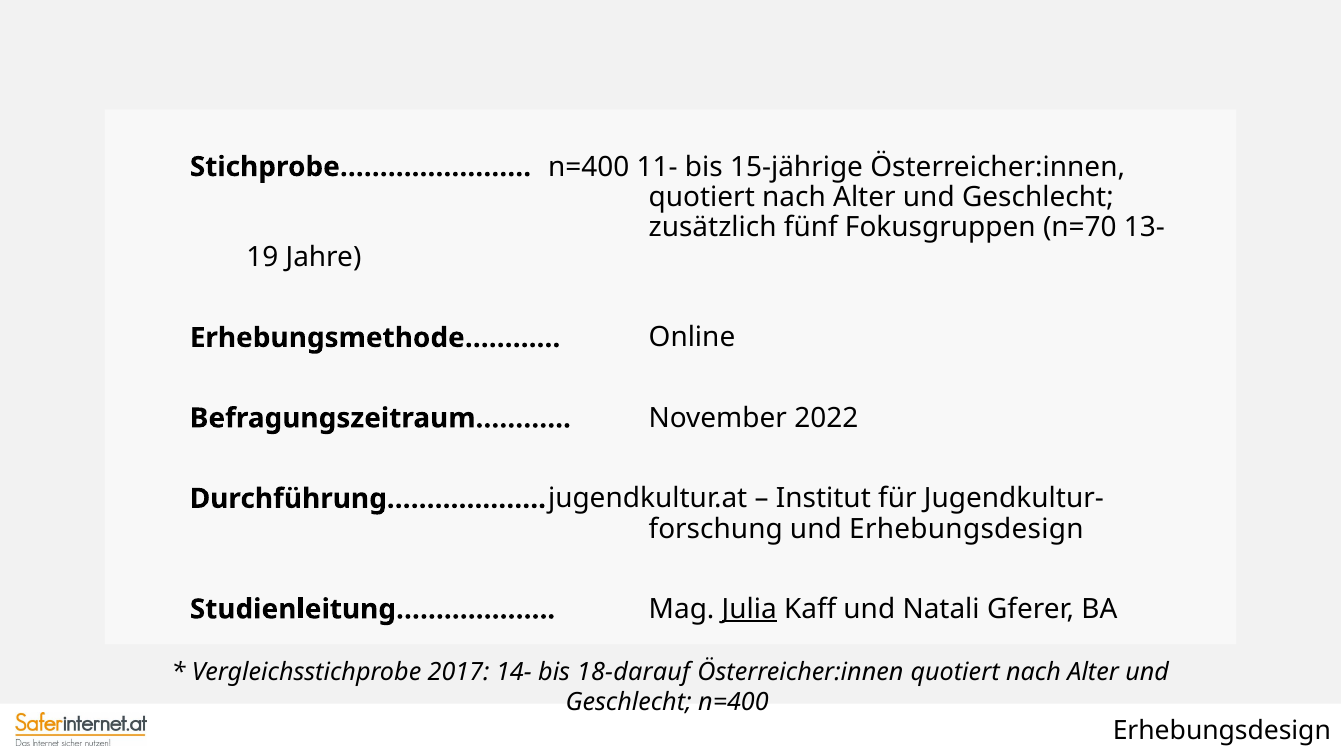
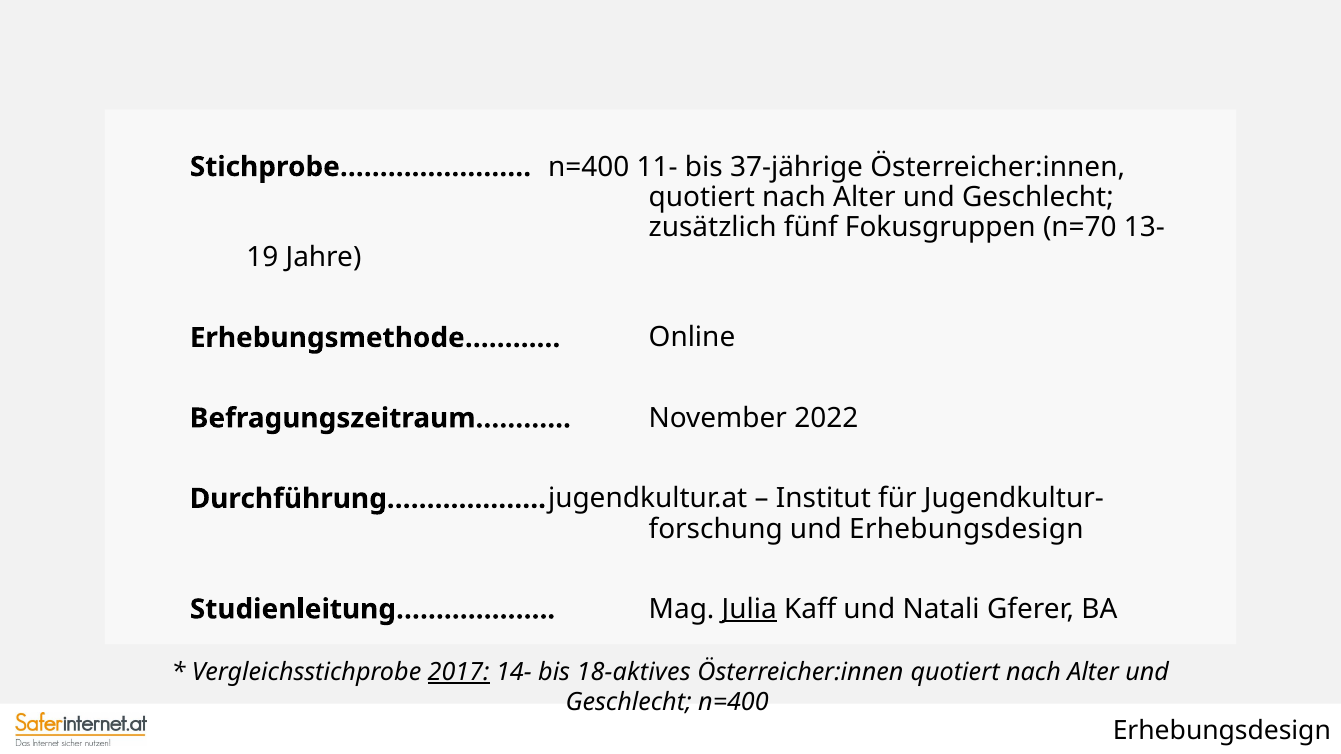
15-jährige: 15-jährige -> 37-jährige (797, 167)
2017 underline: none -> present (459, 673)
18-darauf: 18-darauf -> 18-aktives (634, 673)
